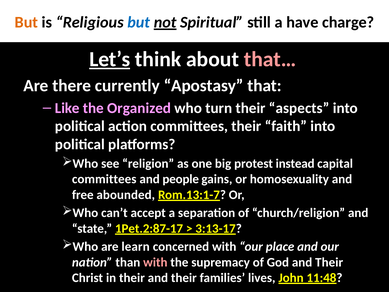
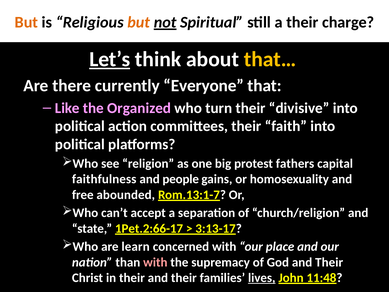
but colour: blue -> orange (139, 22)
a have: have -> their (302, 22)
that… colour: pink -> yellow (270, 59)
Apostasy: Apostasy -> Everyone (204, 86)
aspects: aspects -> divisive (299, 108)
instead: instead -> fathers (295, 163)
committees: committees -> faithfulness (104, 179)
1Pet.2:87-17: 1Pet.2:87-17 -> 1Pet.2:66-17 (149, 228)
lives underline: none -> present (262, 278)
